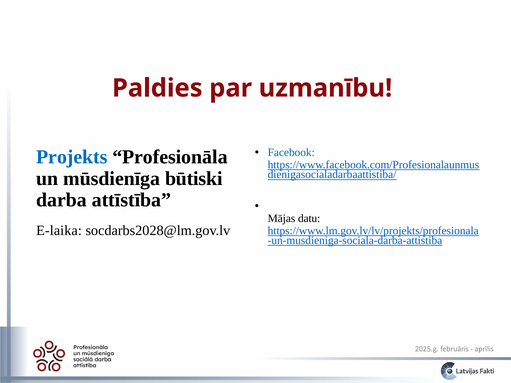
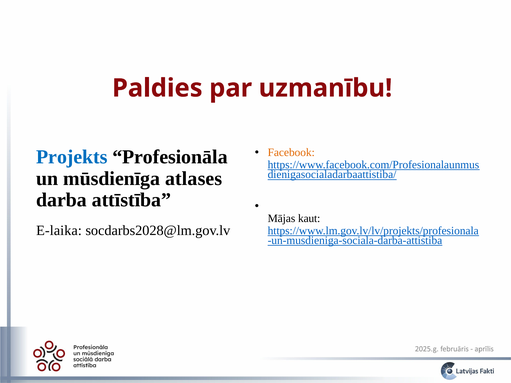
Facebook colour: blue -> orange (291, 153)
būtiski: būtiski -> atlases (194, 179)
datu: datu -> kaut (309, 219)
